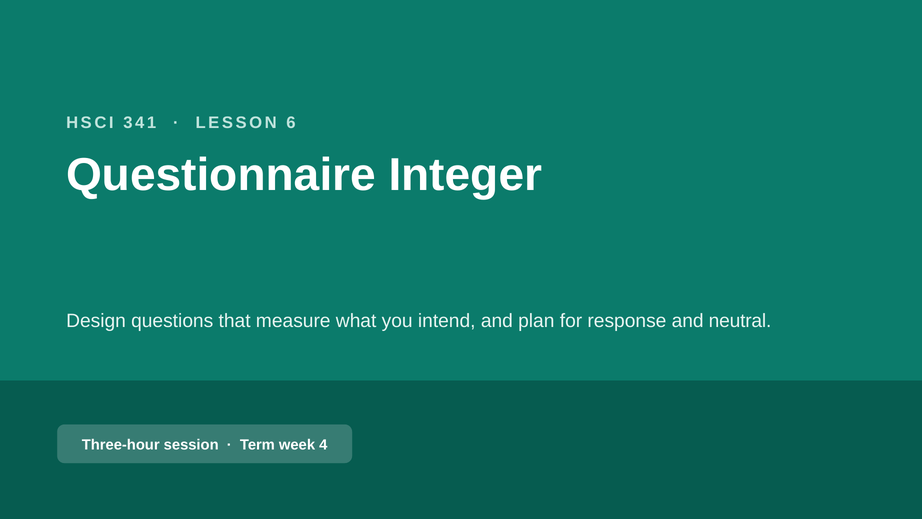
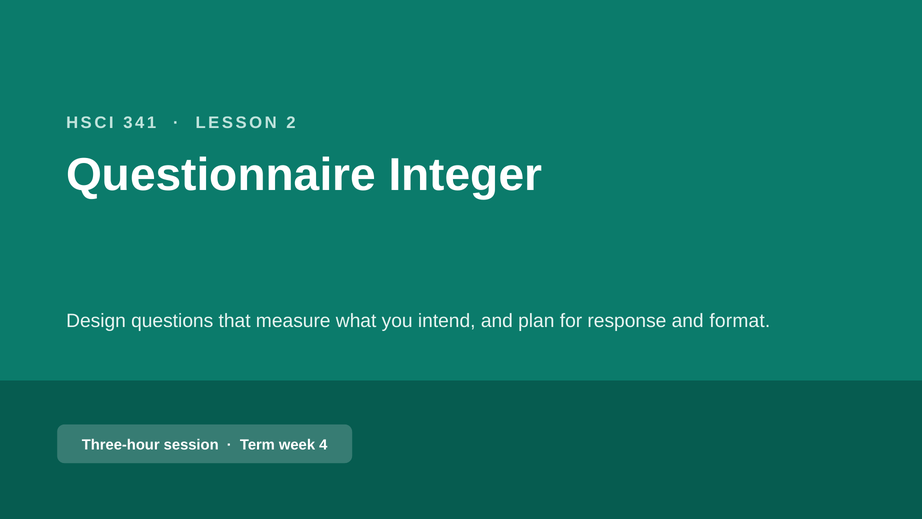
6: 6 -> 2 (291, 123)
neutral: neutral -> format (740, 320)
